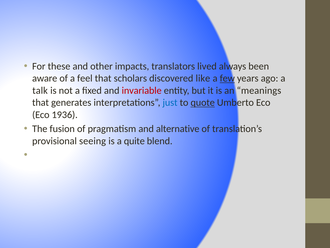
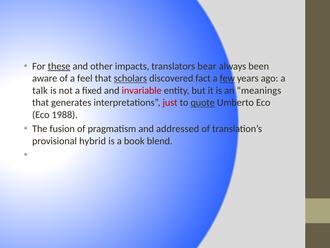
these underline: none -> present (59, 66)
lived: lived -> bear (207, 66)
scholars underline: none -> present (130, 78)
like: like -> fact (203, 78)
just colour: blue -> red (170, 102)
1936: 1936 -> 1988 (65, 115)
alternative: alternative -> addressed (178, 129)
seeing: seeing -> hybrid (93, 141)
quite: quite -> book (134, 141)
